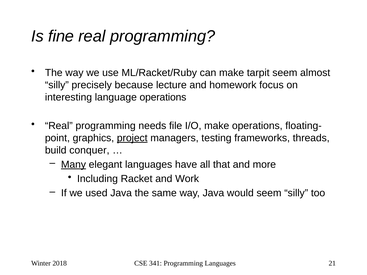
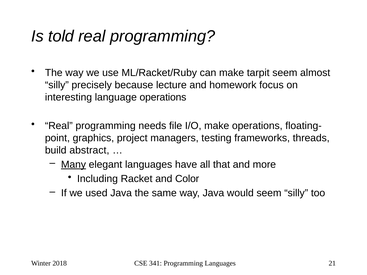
fine: fine -> told (61, 36)
project underline: present -> none (132, 138)
conquer: conquer -> abstract (89, 150)
Work: Work -> Color (187, 179)
